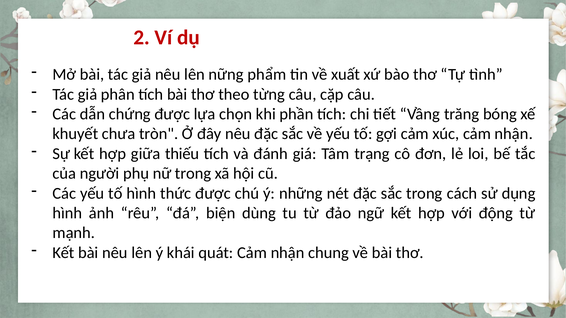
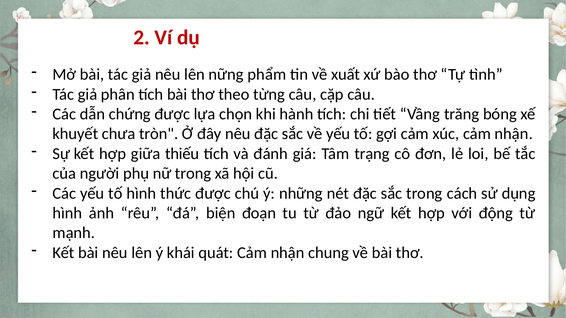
phần: phần -> hành (296, 114)
dùng: dùng -> đoạn (259, 213)
